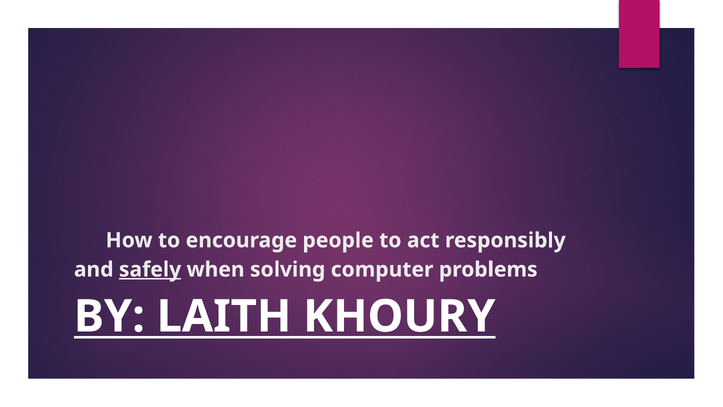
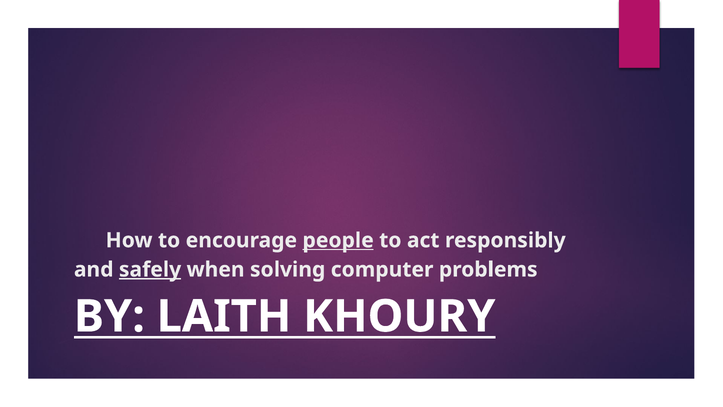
people underline: none -> present (338, 240)
